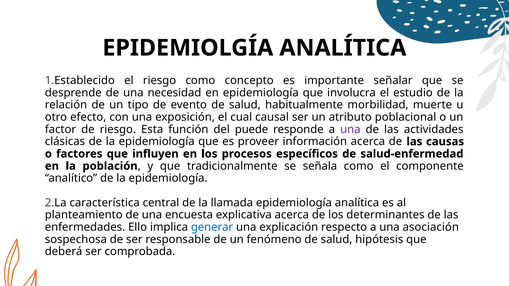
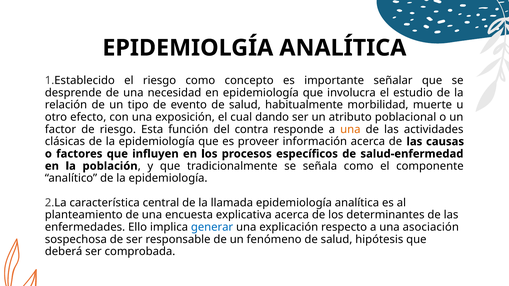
causal: causal -> dando (272, 117)
puede: puede -> contra (252, 129)
una colour: purple -> orange (350, 129)
